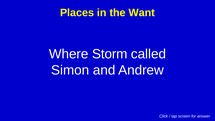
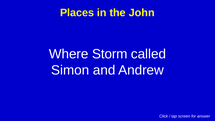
Want: Want -> John (142, 13)
